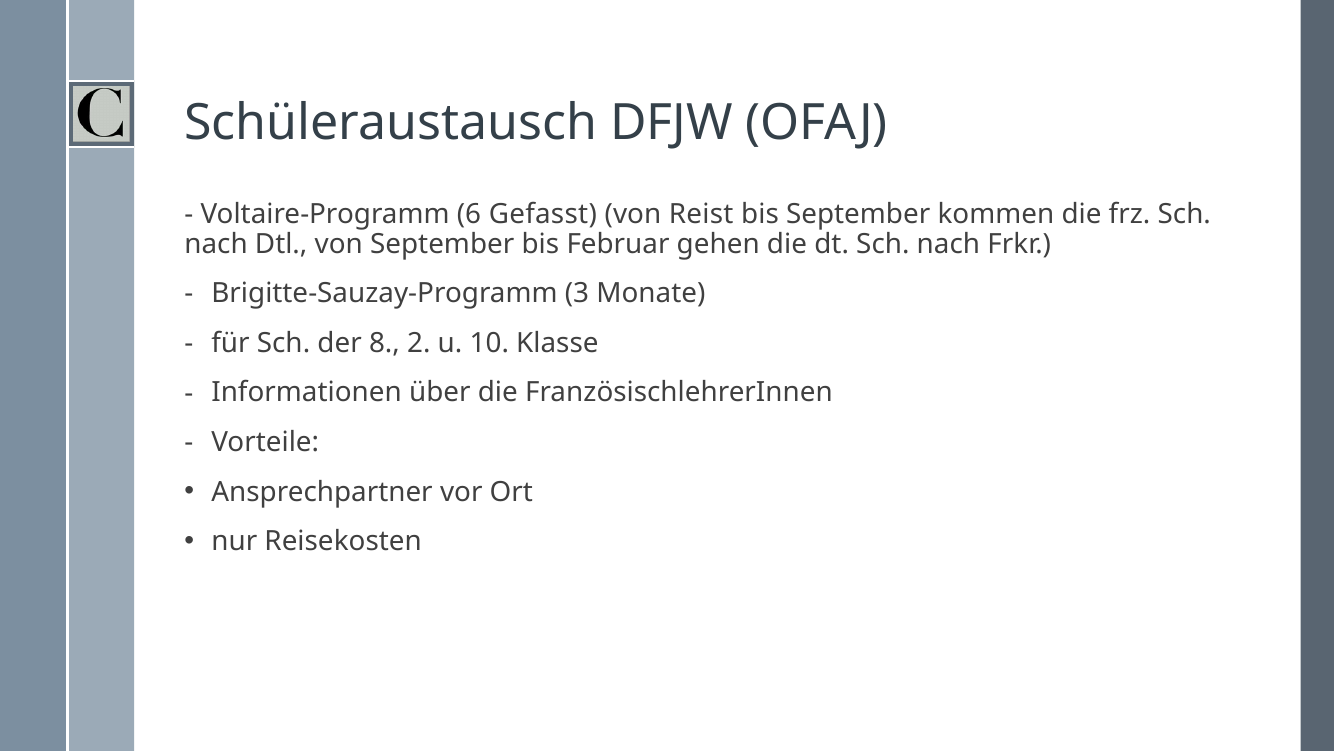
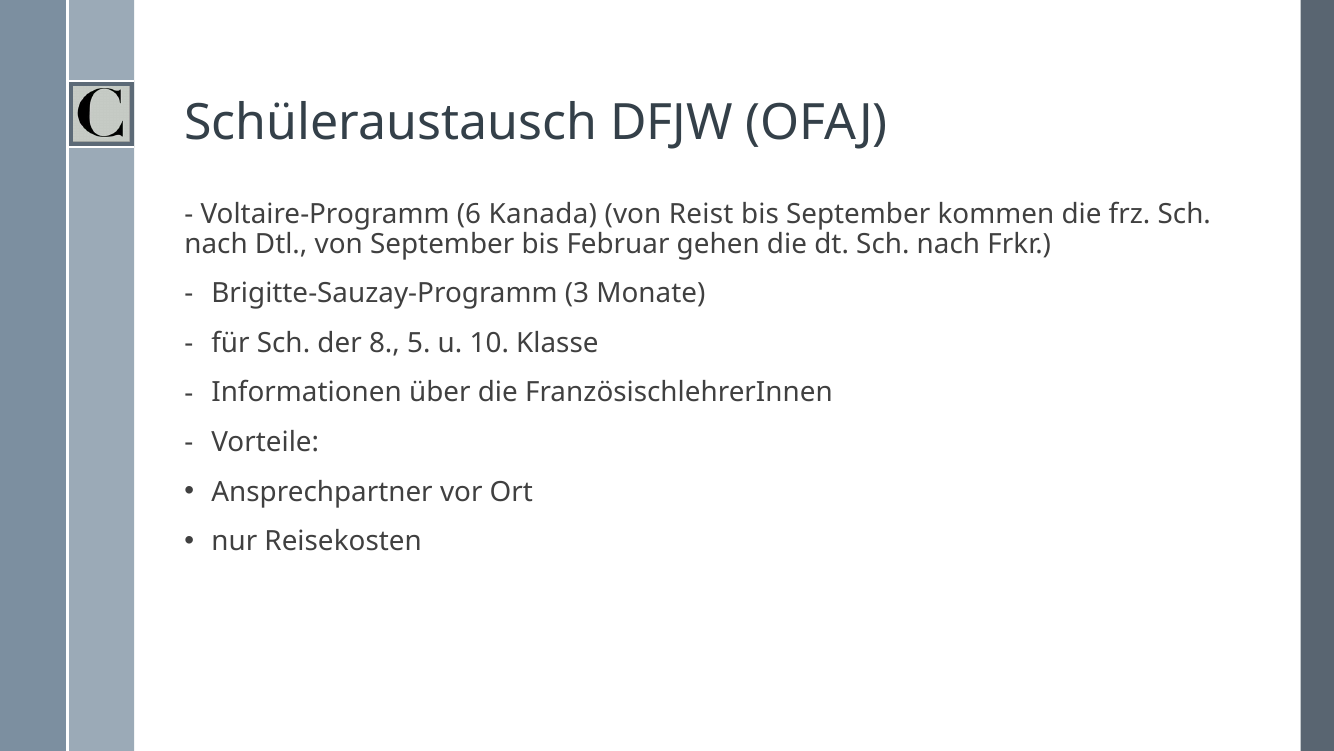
Gefasst: Gefasst -> Kanada (543, 214)
2: 2 -> 5 (419, 343)
